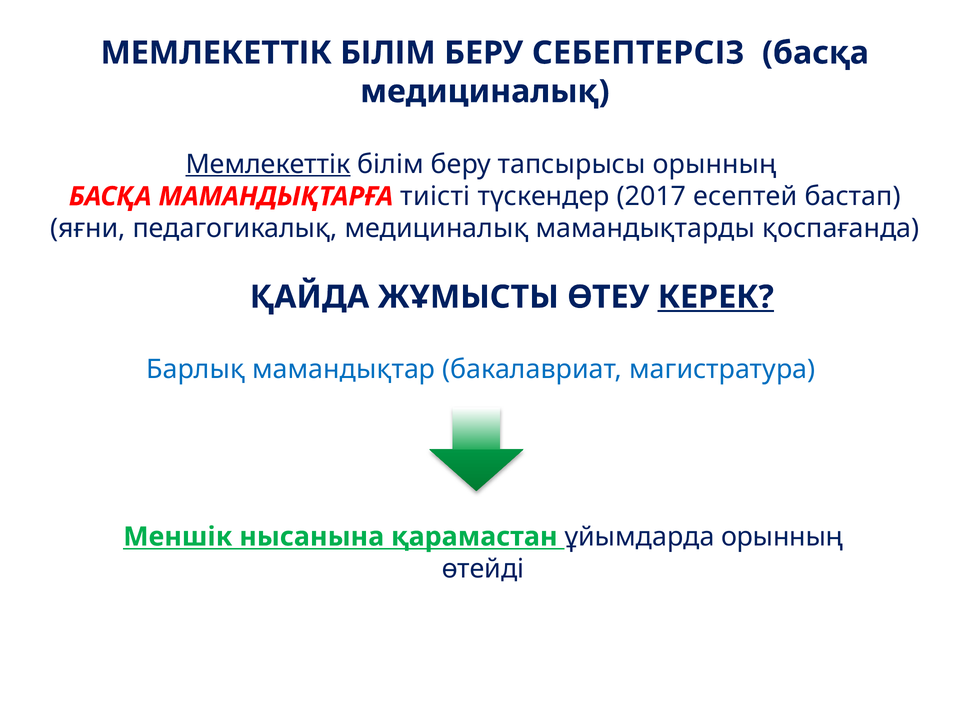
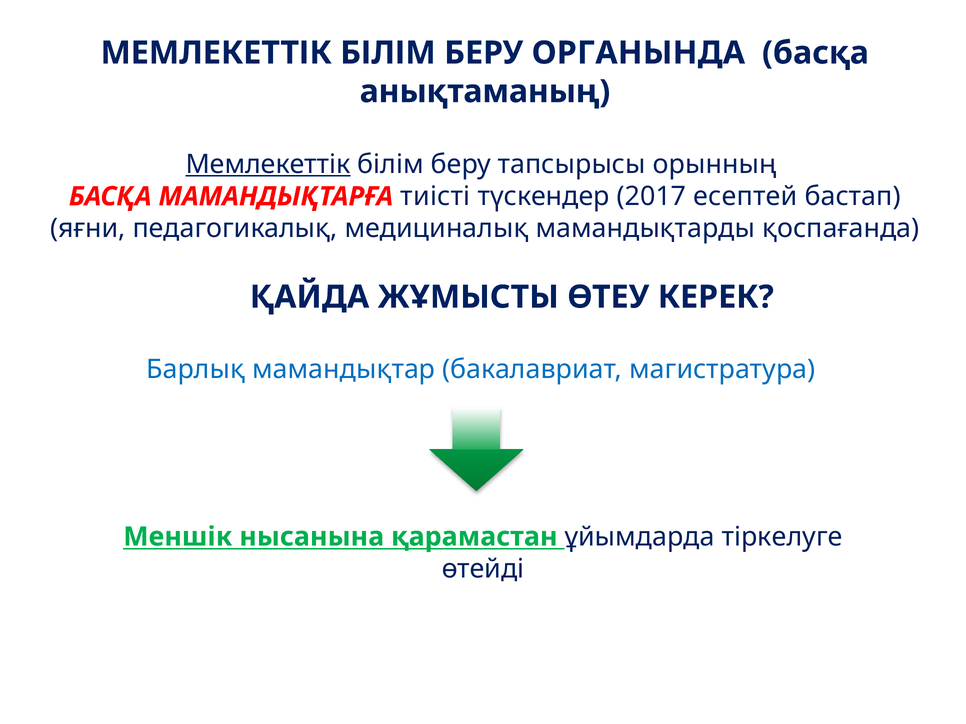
СЕБЕПТЕРСІЗ: СЕБЕПТЕРСІЗ -> ОРГАНЫНДА (638, 53)
медициналық: медициналық -> анықтаманың (485, 92)
КЕРЕК underline: present -> none (716, 297)
ұйымдарда орынның: орынның -> тіркелуге (782, 537)
